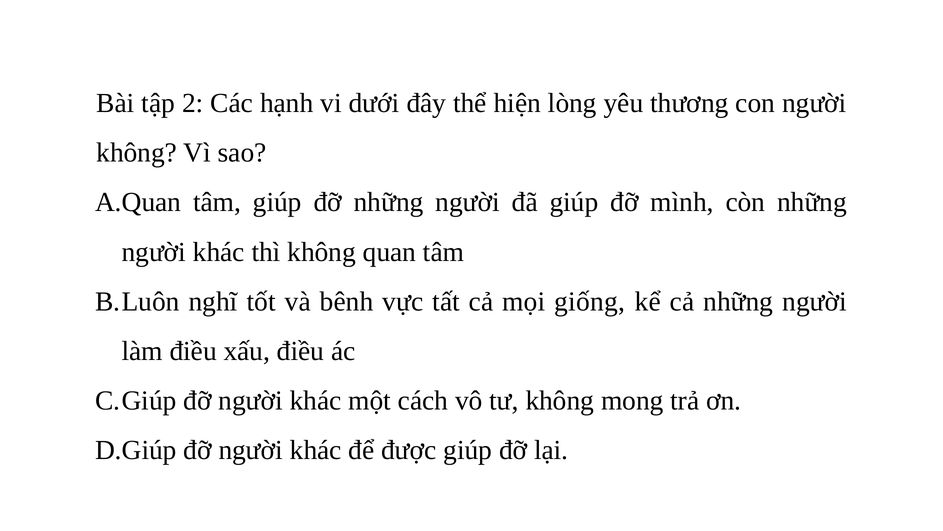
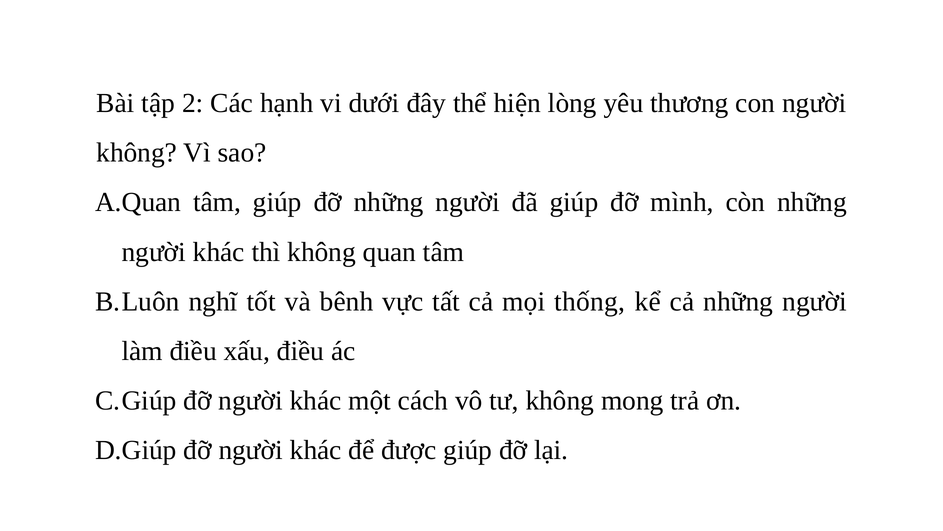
giống: giống -> thống (590, 301)
